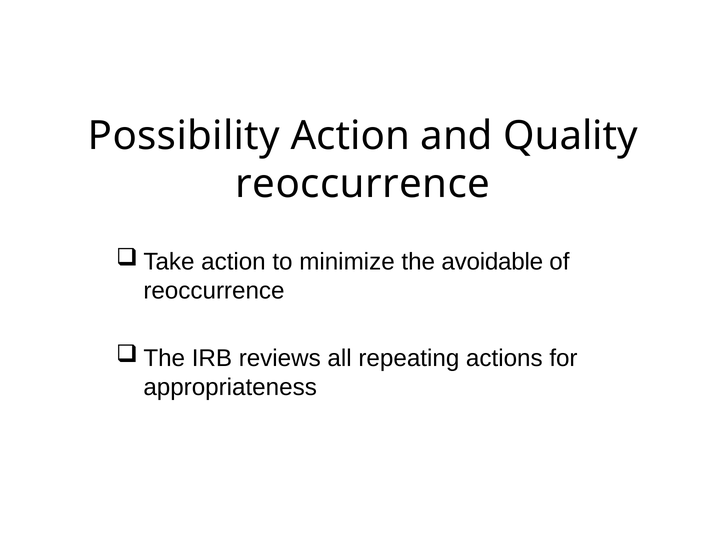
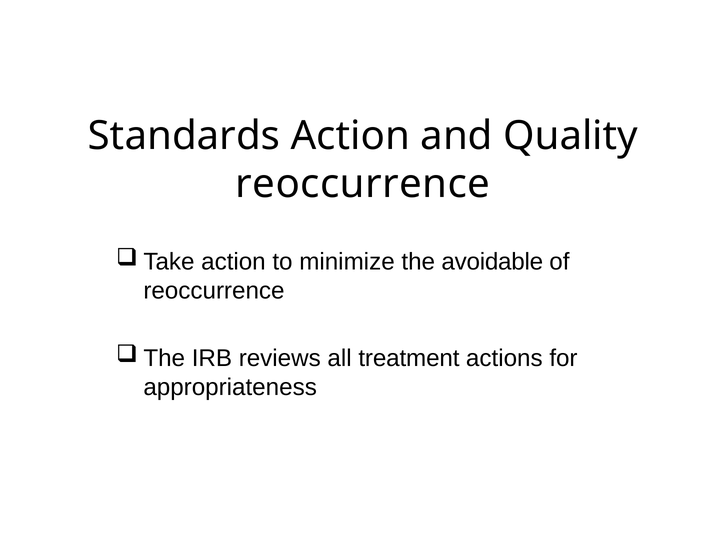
Possibility: Possibility -> Standards (184, 136)
repeating: repeating -> treatment (409, 359)
